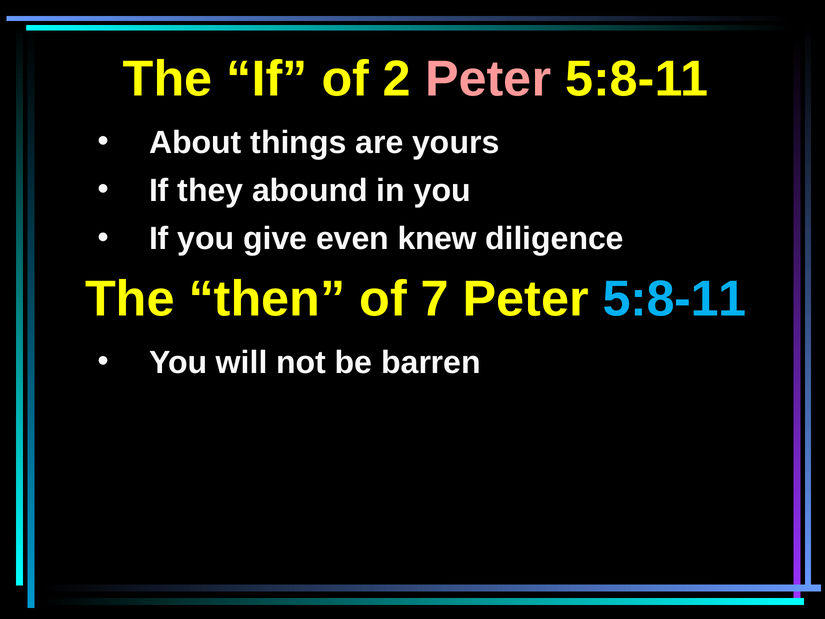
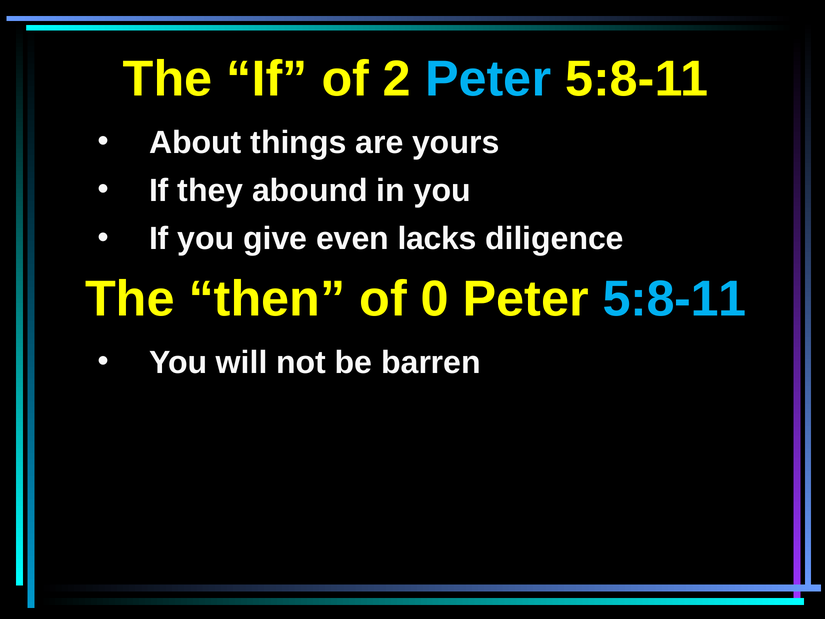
Peter colour: pink -> light blue (488, 79)
knew: knew -> lacks (437, 239)
7: 7 -> 0 (435, 299)
